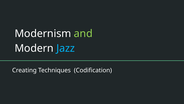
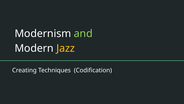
Jazz colour: light blue -> yellow (66, 48)
